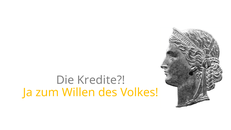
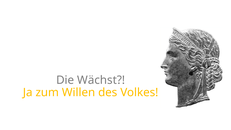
Kredite: Kredite -> Wächst (101, 80)
